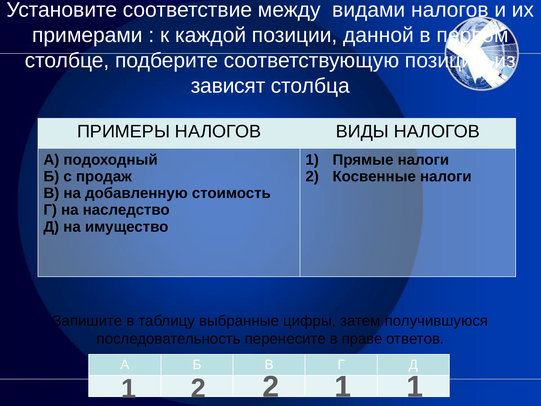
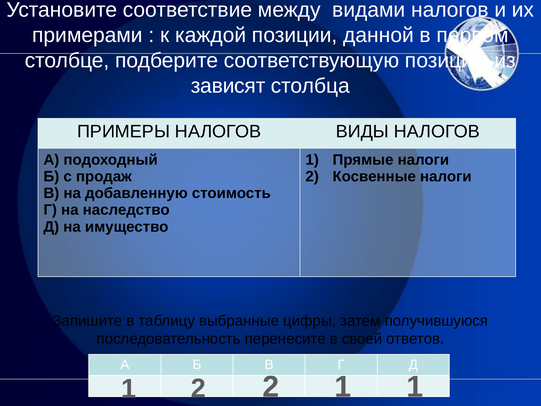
праве: праве -> своей (362, 339)
